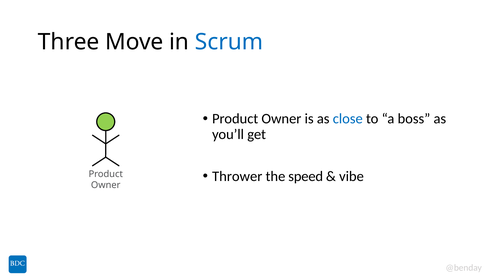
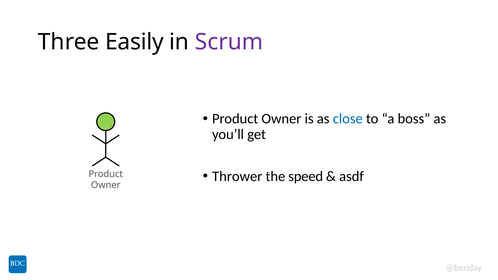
Move: Move -> Easily (134, 42)
Scrum colour: blue -> purple (229, 42)
vibe: vibe -> asdf (351, 176)
